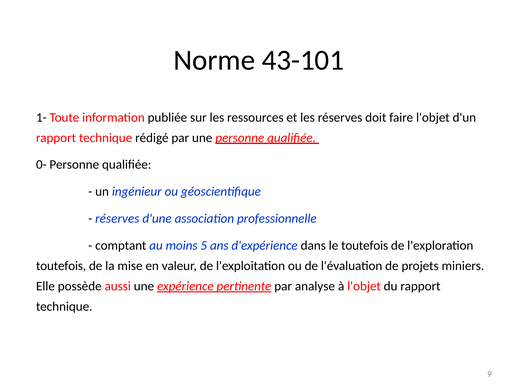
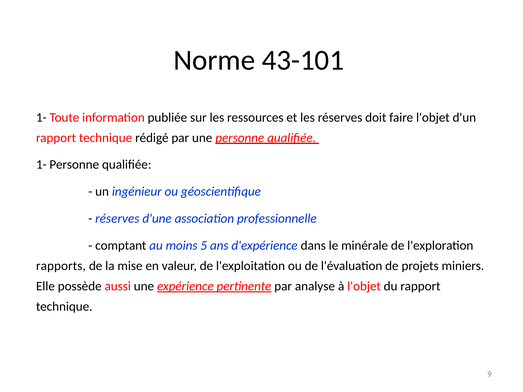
0-: 0- -> 1- (41, 165)
le toutefois: toutefois -> minérale (365, 246)
toutefois: toutefois -> rapports (61, 266)
